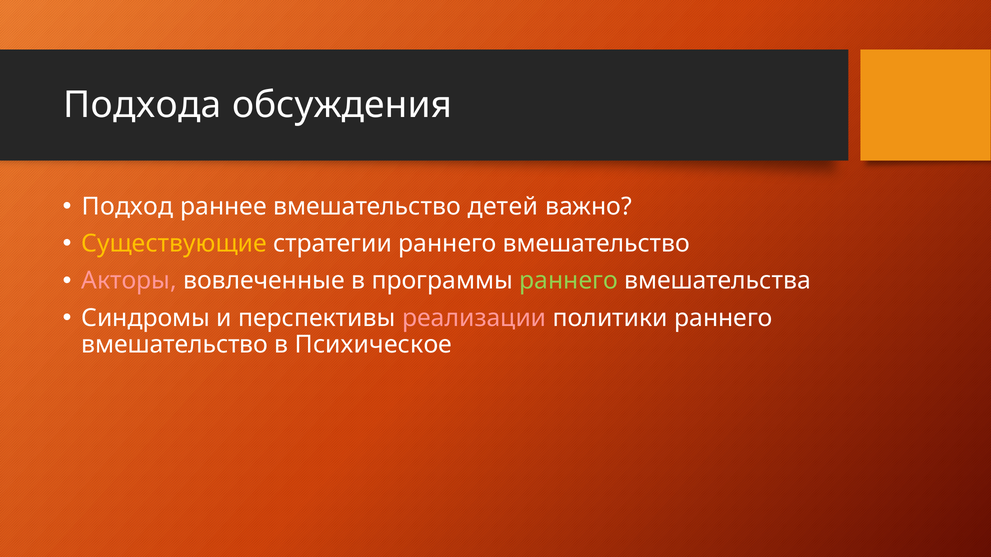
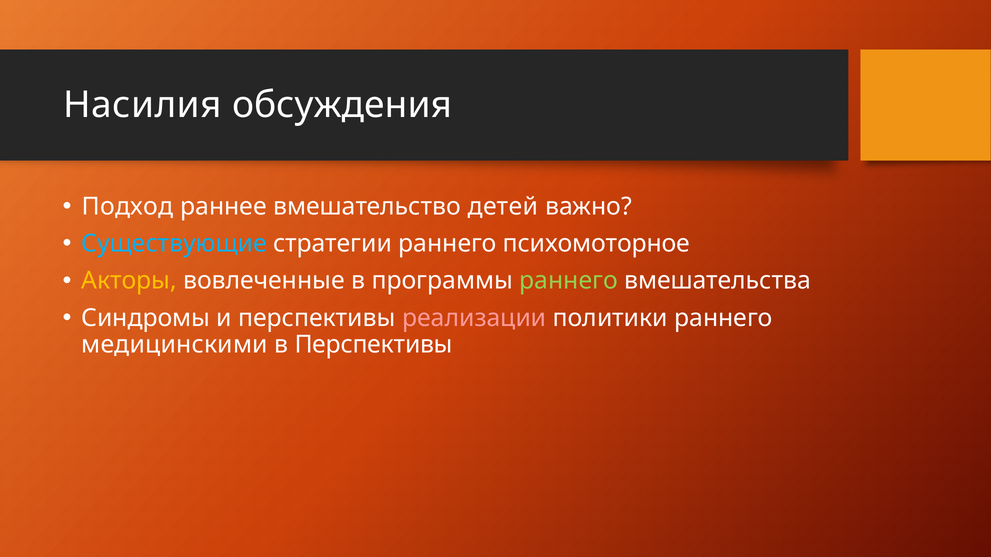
Подхода: Подхода -> Насилия (142, 105)
Существующие colour: yellow -> light blue (174, 244)
стратегии раннего вмешательство: вмешательство -> психомоторное (596, 244)
Акторы colour: pink -> yellow (129, 281)
вмешательство: вмешательство -> медицинскими (175, 345)
в Психическое: Психическое -> Перспективы (374, 345)
